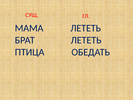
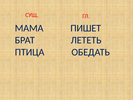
МАМА ЛЕТЕТЬ: ЛЕТЕТЬ -> ПИШЕТ (86, 28)
